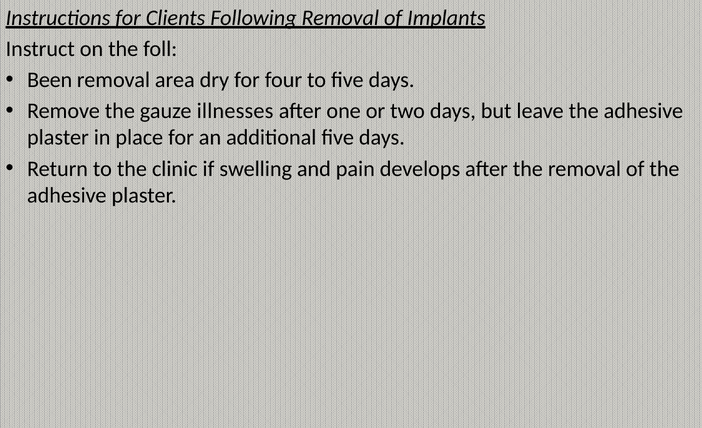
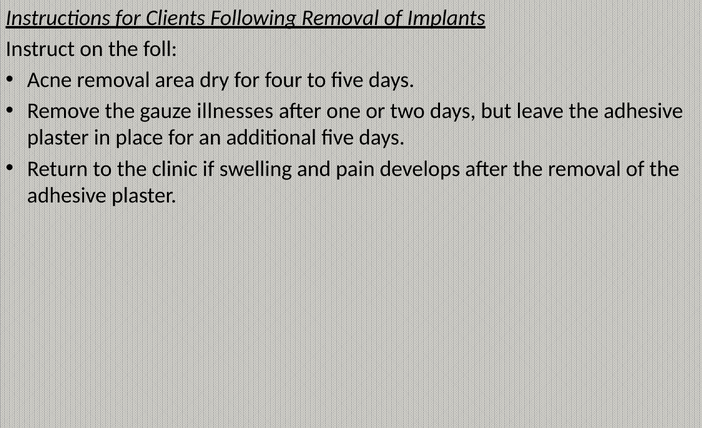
Been: Been -> Acne (50, 80)
